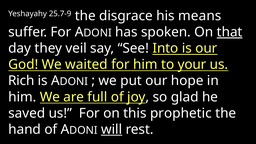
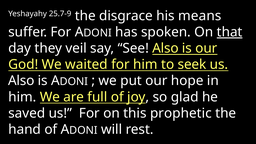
See Into: Into -> Also (165, 48)
your: your -> seek (192, 65)
Rich: Rich -> Also (21, 81)
will underline: present -> none (112, 129)
